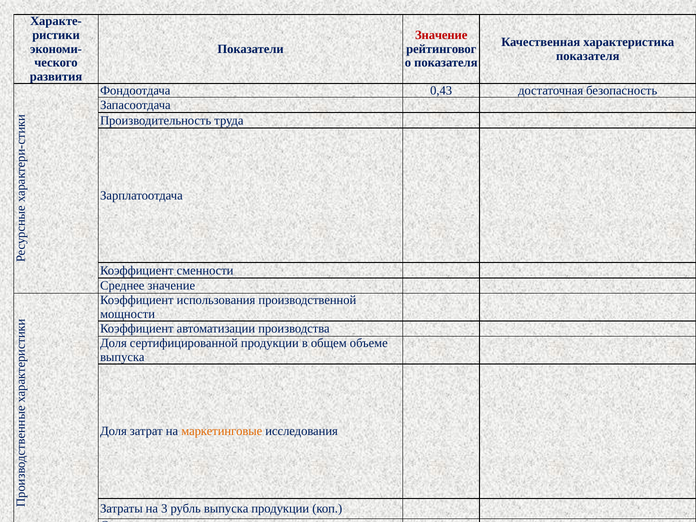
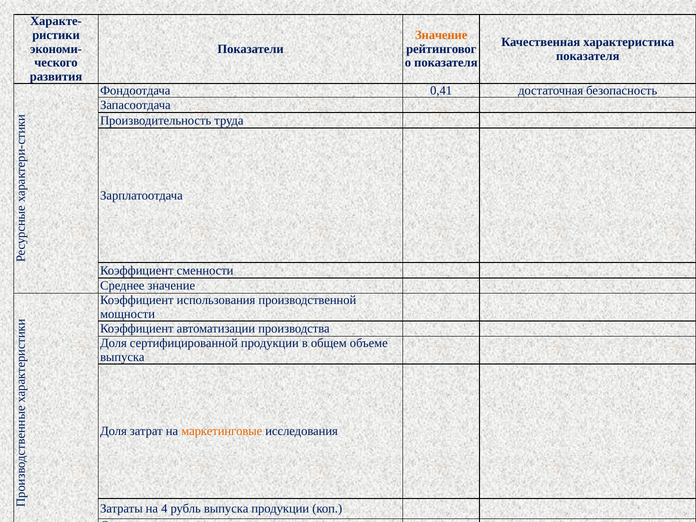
Значение colour: red -> orange (441, 35)
0,43: 0,43 -> 0,41 (441, 90)
3: 3 -> 4 (164, 509)
